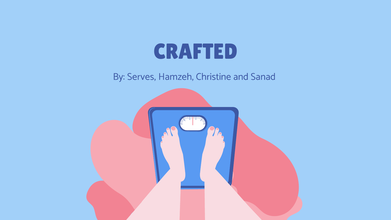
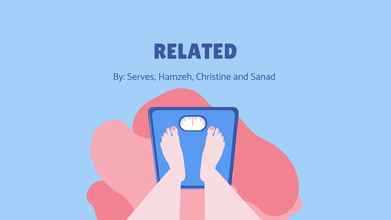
CRAFTED: CRAFTED -> RELATED (195, 52)
